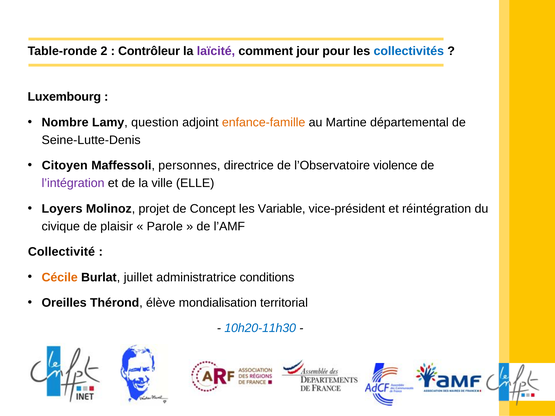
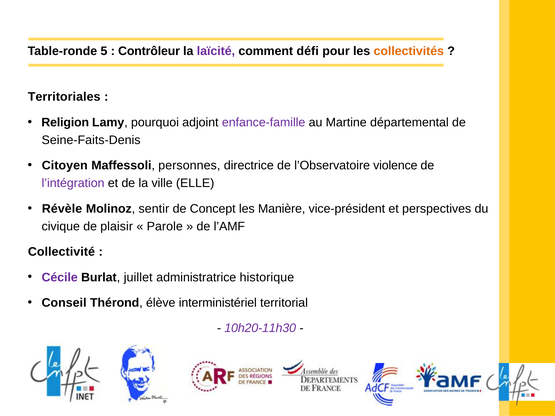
2: 2 -> 5 (104, 51)
jour: jour -> défi (308, 51)
collectivités colour: blue -> orange (409, 51)
Luxembourg: Luxembourg -> Territoriales (64, 97)
Nombre: Nombre -> Religion (65, 122)
question: question -> pourquoi (155, 122)
enfance-famille colour: orange -> purple (264, 122)
Seine-Lutte-Denis: Seine-Lutte-Denis -> Seine-Faits-Denis (91, 140)
Loyers: Loyers -> Révèle (62, 209)
projet: projet -> sentir (154, 209)
Variable: Variable -> Manière (282, 209)
réintégration: réintégration -> perspectives (437, 209)
Cécile colour: orange -> purple (60, 277)
conditions: conditions -> historique (267, 277)
Oreilles: Oreilles -> Conseil (64, 303)
mondialisation: mondialisation -> interministériel (218, 303)
10h20-11h30 colour: blue -> purple (260, 328)
